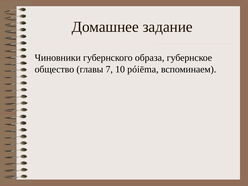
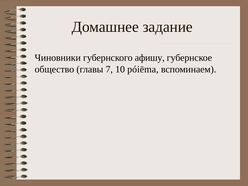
образа: образа -> афишу (150, 58)
